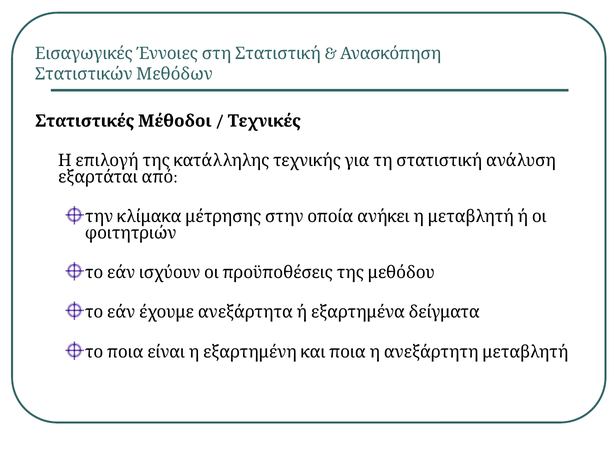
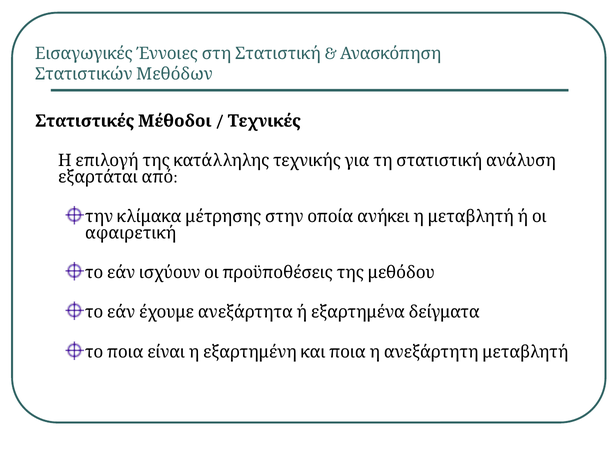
φοιτητριών: φοιτητριών -> αφαιρετική (131, 233)
